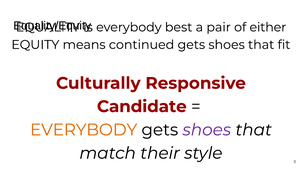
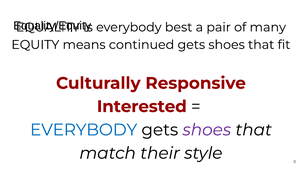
either: either -> many (268, 27)
Candidate: Candidate -> Interested (142, 106)
EVERYBODY colour: orange -> blue (84, 129)
